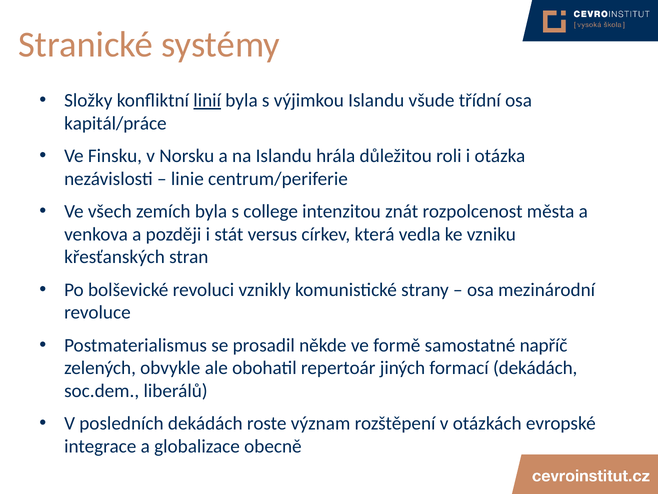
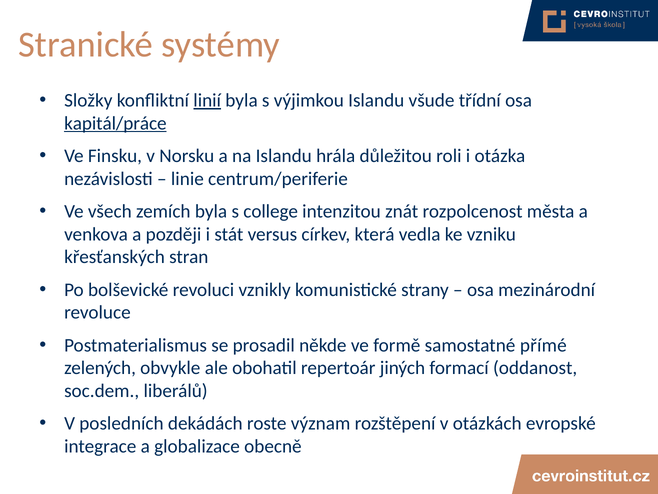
kapitál/práce underline: none -> present (115, 123)
napříč: napříč -> přímé (543, 345)
formací dekádách: dekádách -> oddanost (535, 368)
